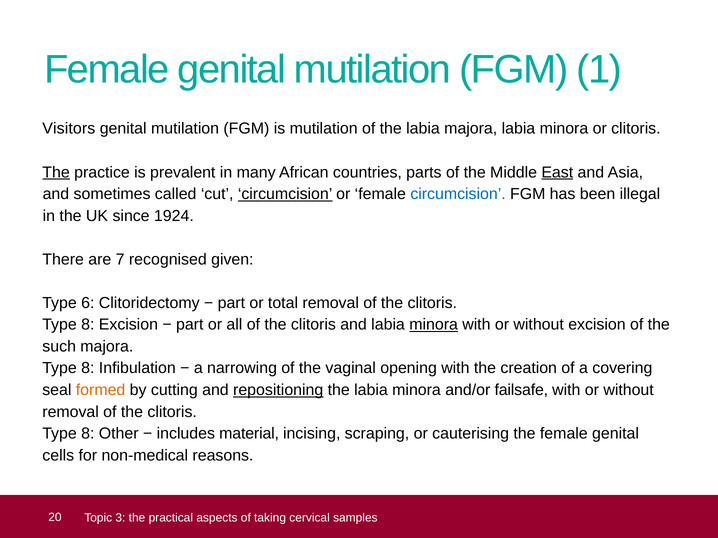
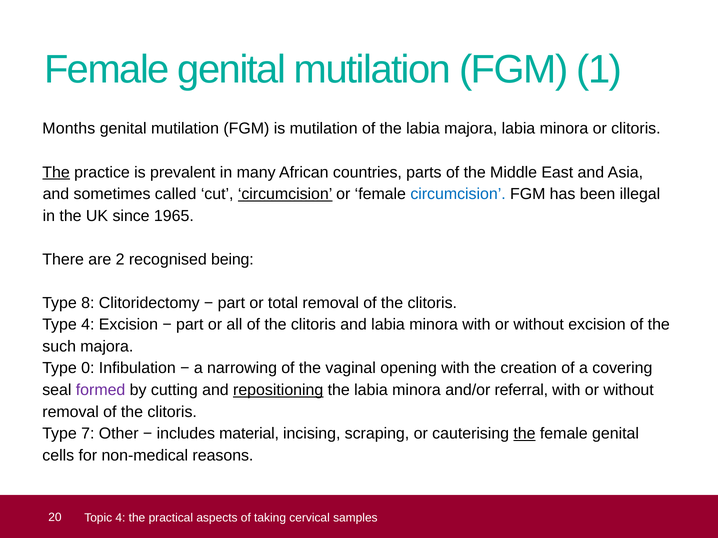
Visitors: Visitors -> Months (69, 129)
East underline: present -> none (557, 172)
1924: 1924 -> 1965 (174, 216)
7: 7 -> 2 (120, 260)
given: given -> being (232, 260)
6: 6 -> 8 (88, 303)
8: 8 -> 4 (88, 325)
minora underline: present -> none (434, 325)
8: 8 -> 0 (88, 369)
formed colour: orange -> purple (101, 390)
failsafe: failsafe -> referral (521, 390)
8: 8 -> 7 (88, 434)
the underline: none -> present (524, 434)
Topic 3: 3 -> 4 (120, 518)
